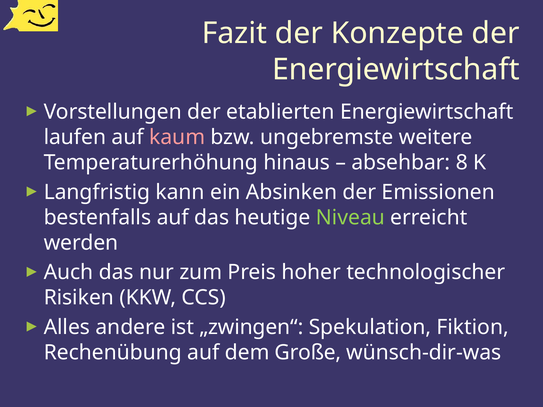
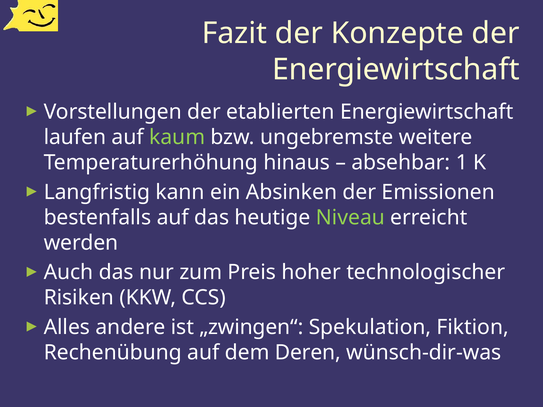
kaum colour: pink -> light green (177, 137)
8: 8 -> 1 (462, 163)
Große: Große -> Deren (308, 353)
